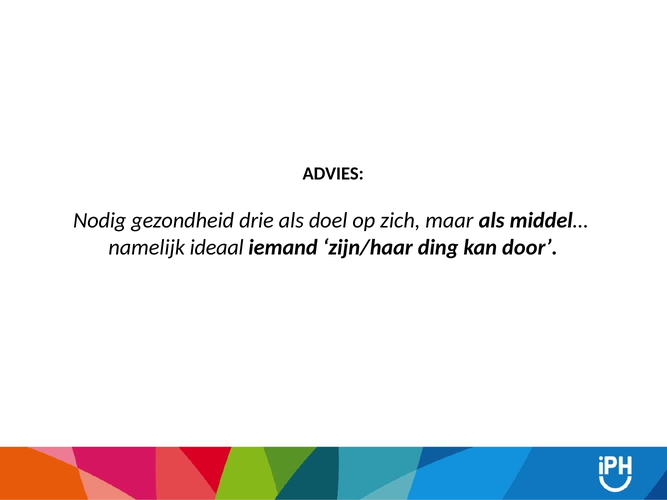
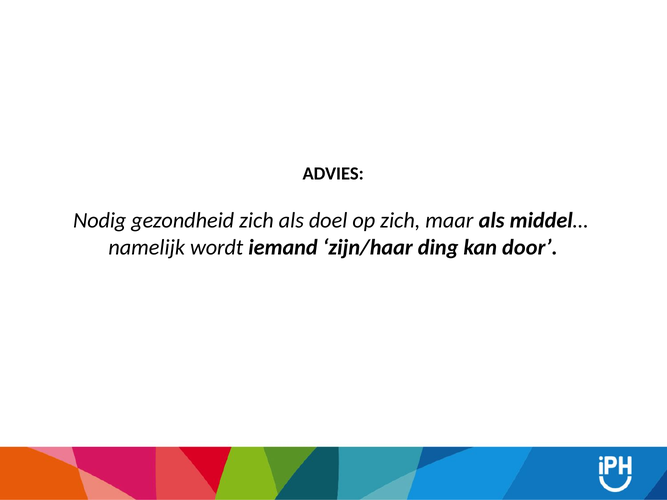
gezondheid drie: drie -> zich (256, 221)
ideaal: ideaal -> wordt (217, 247)
